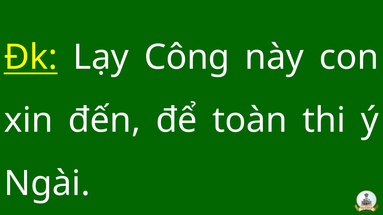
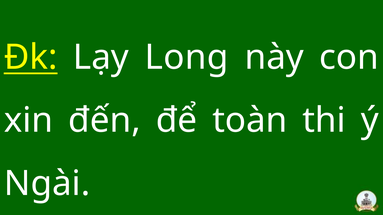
Công: Công -> Long (187, 57)
